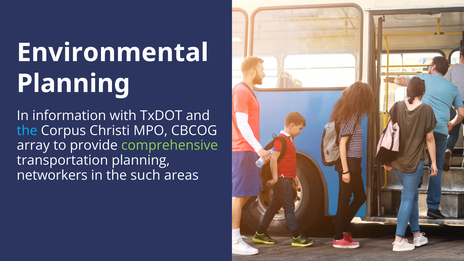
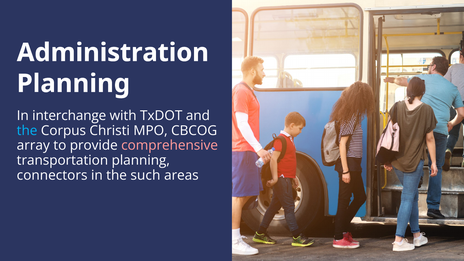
Environmental: Environmental -> Administration (113, 53)
information: information -> interchange (69, 116)
comprehensive colour: light green -> pink (170, 146)
networkers: networkers -> connectors (52, 175)
